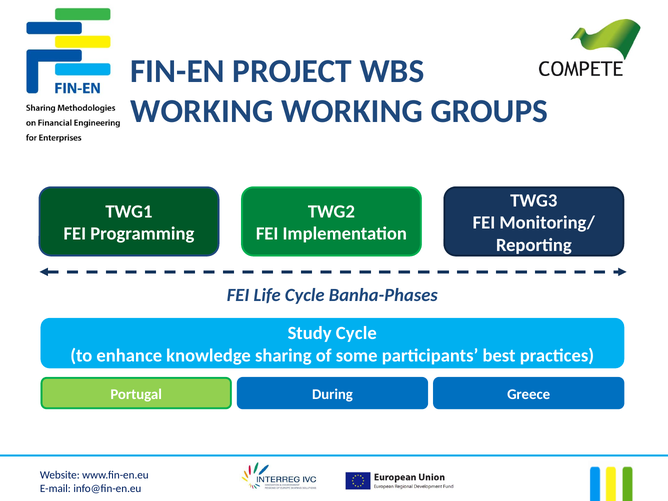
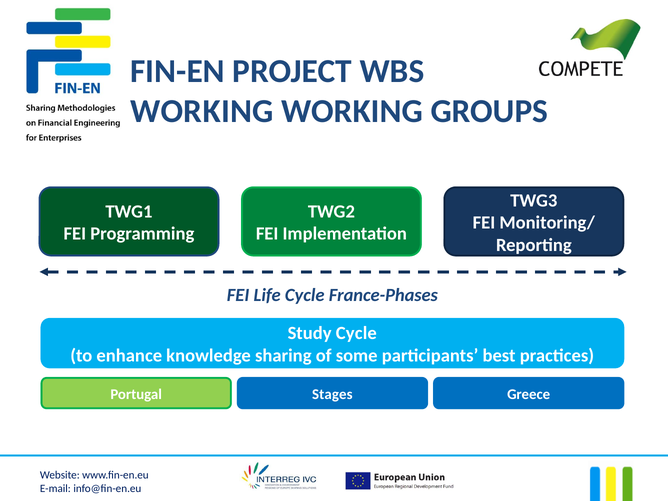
Banha-Phases: Banha-Phases -> France-Phases (383, 295)
During: During -> Stages (332, 394)
